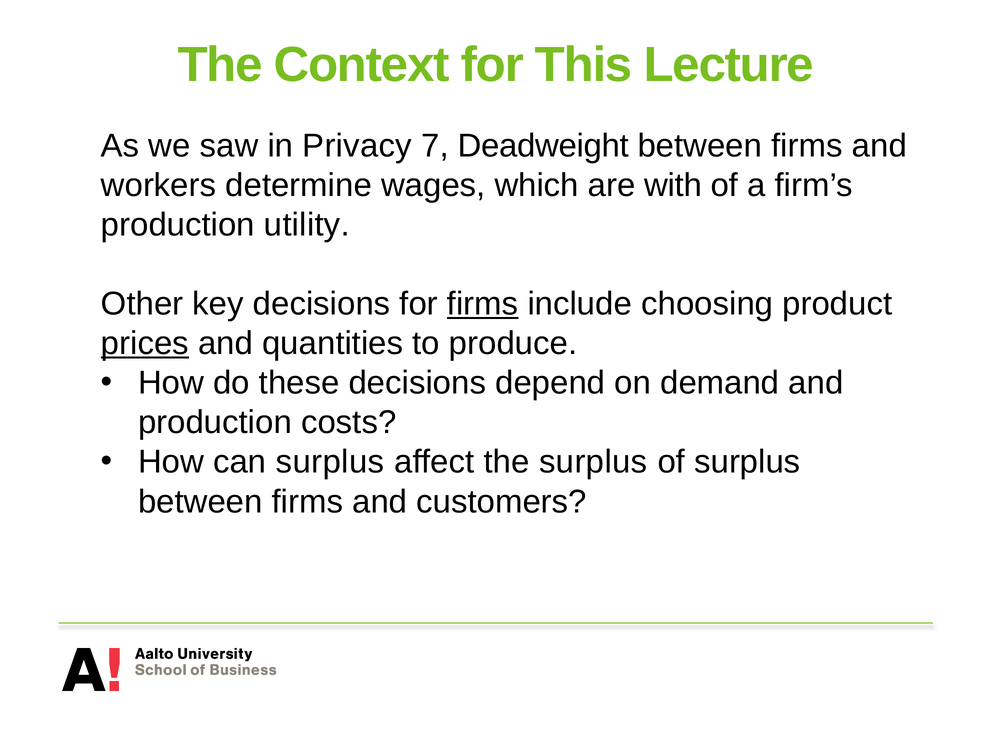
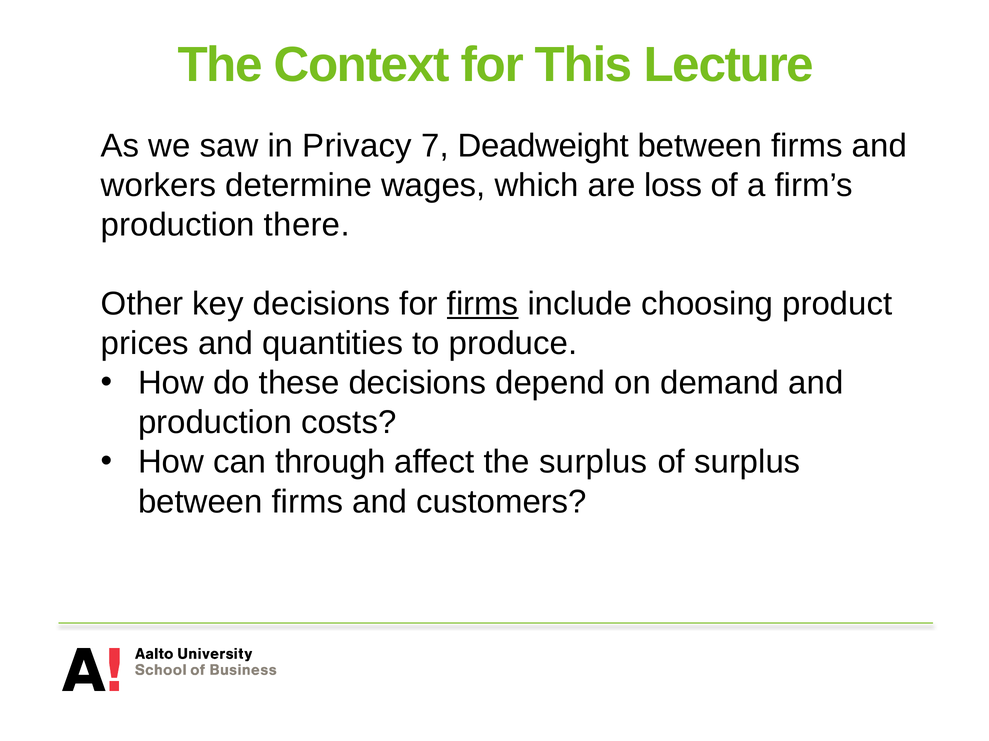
with: with -> loss (673, 186)
utility: utility -> there (307, 225)
prices underline: present -> none (145, 344)
can surplus: surplus -> through (330, 463)
